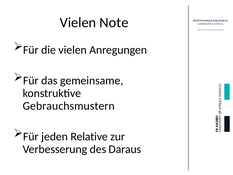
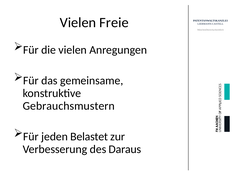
Note: Note -> Freie (114, 23)
Relative: Relative -> Belastet (89, 136)
